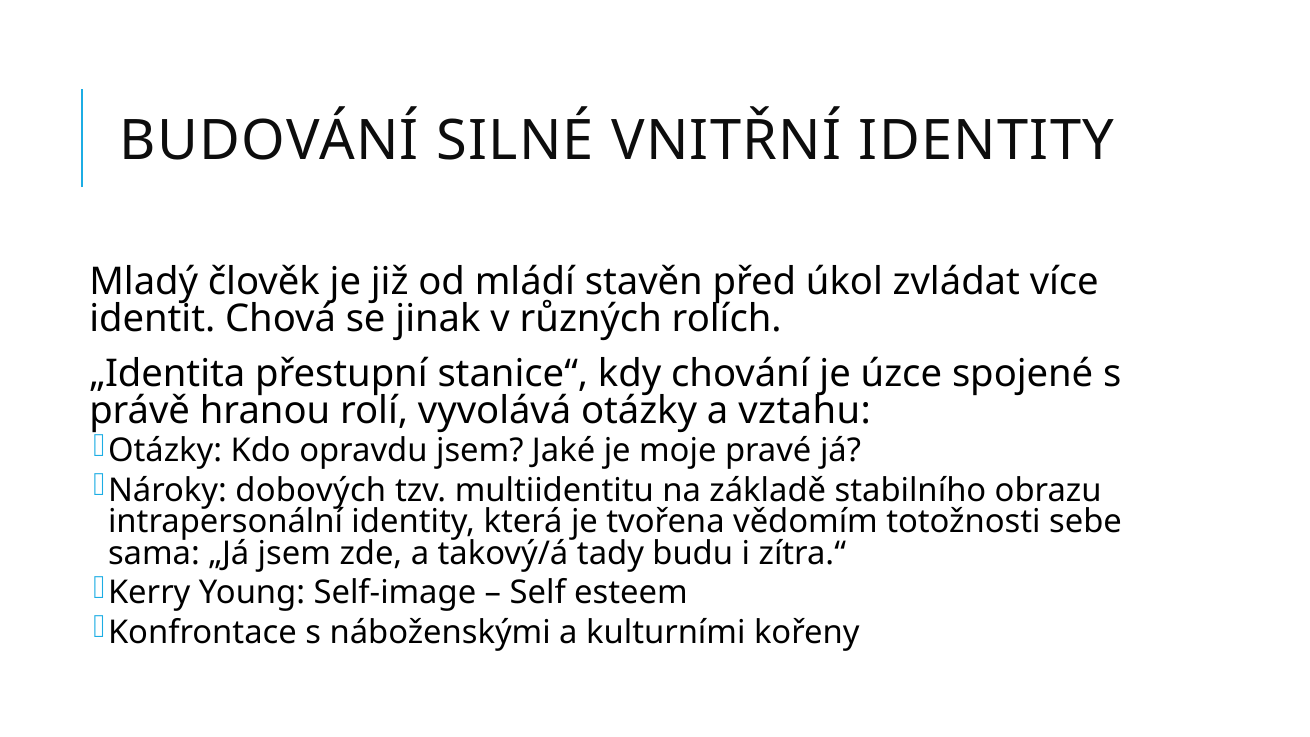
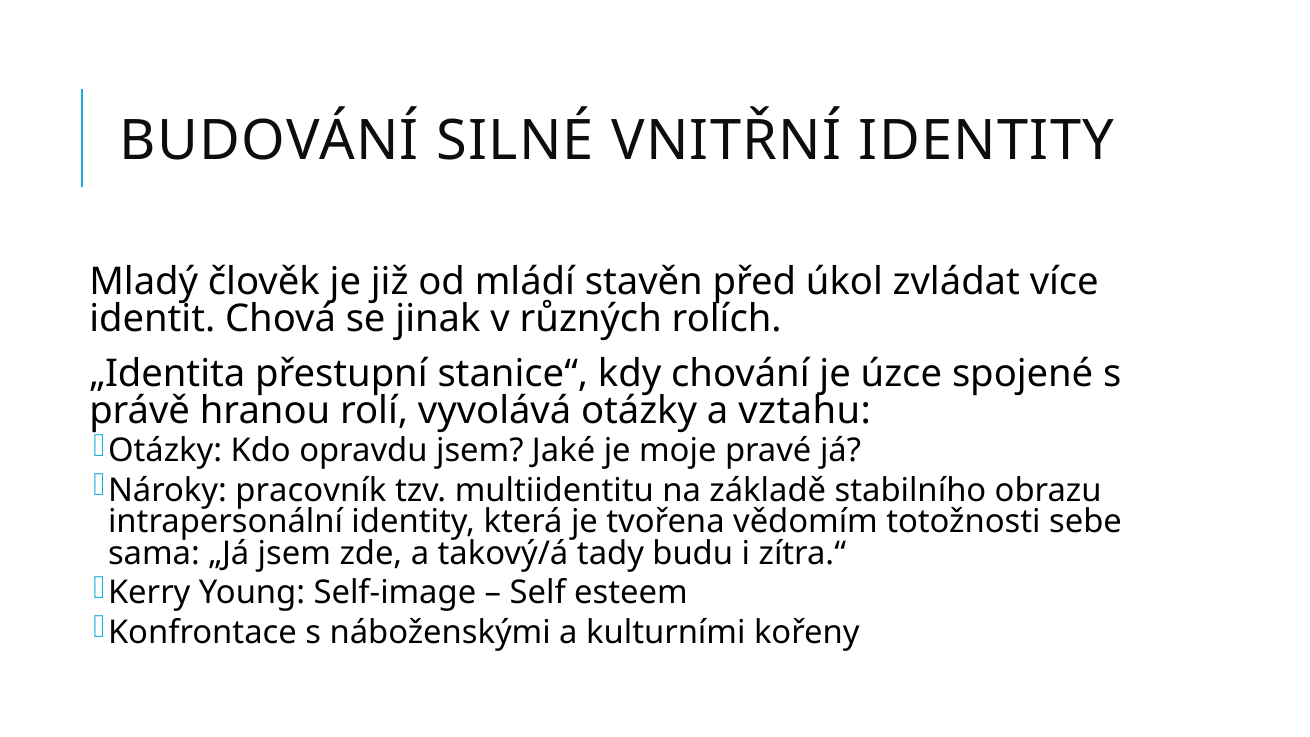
dobových: dobových -> pracovník (311, 490)
